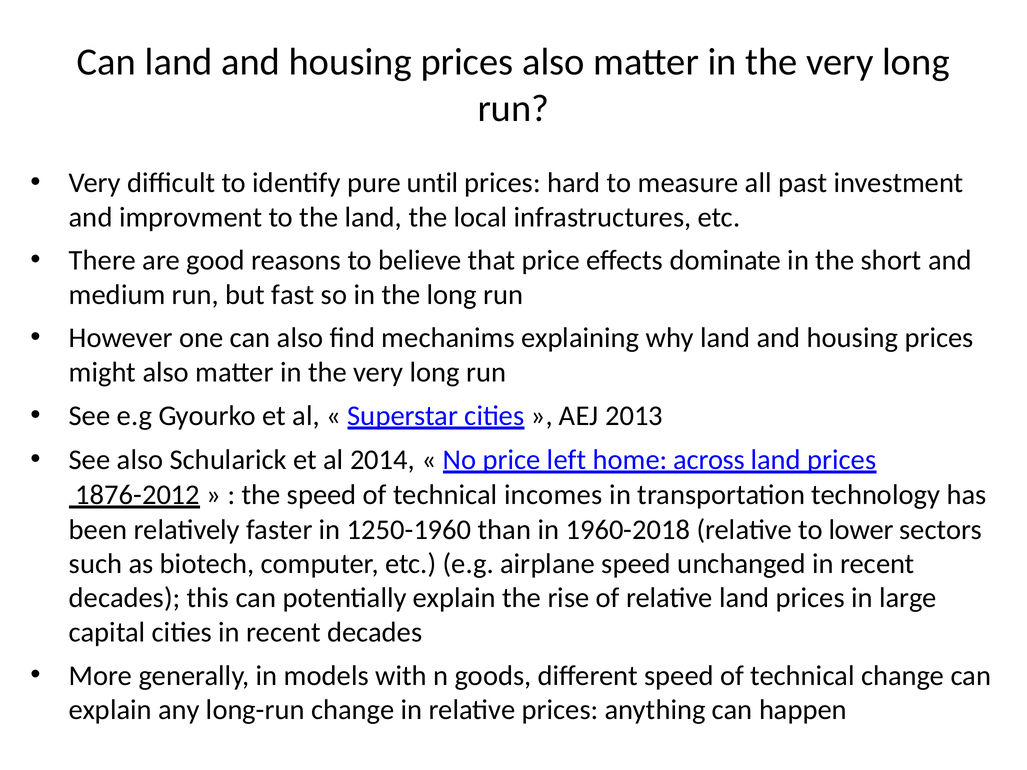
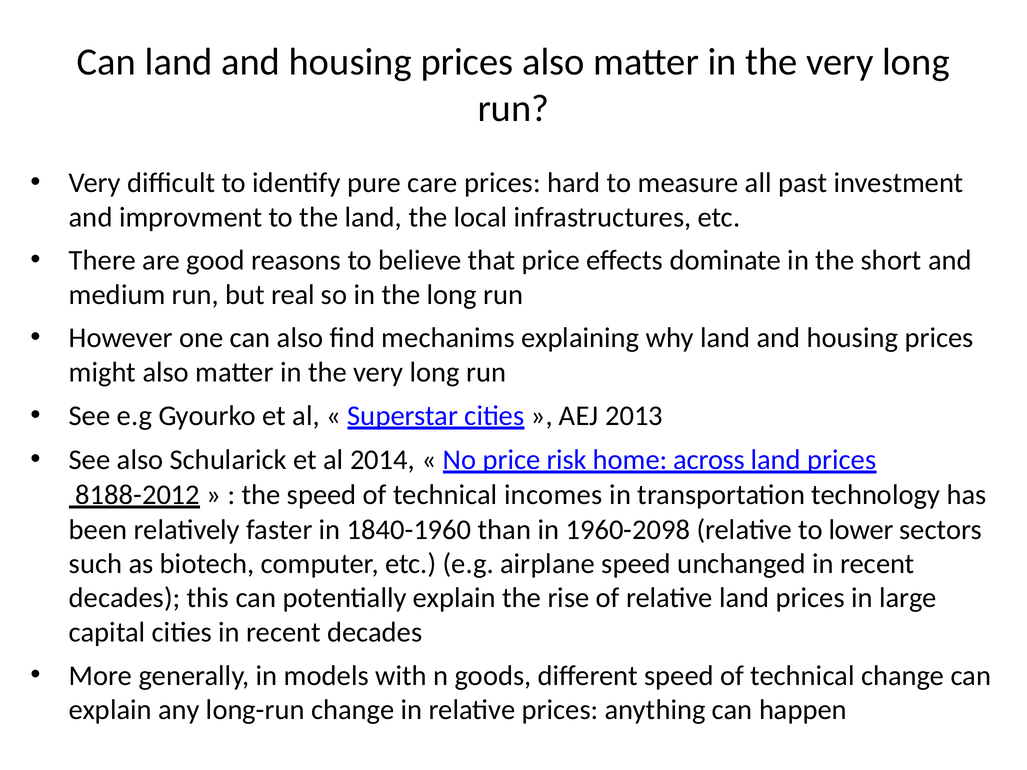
until: until -> care (432, 183)
fast: fast -> real (293, 295)
left: left -> risk (567, 460)
1876-2012: 1876-2012 -> 8188-2012 (138, 495)
1250-1960: 1250-1960 -> 1840-1960 (409, 530)
1960-2018: 1960-2018 -> 1960-2098 (628, 530)
